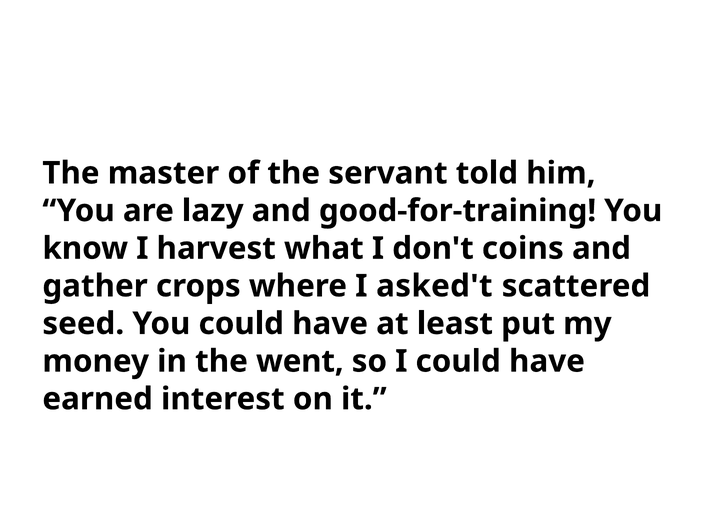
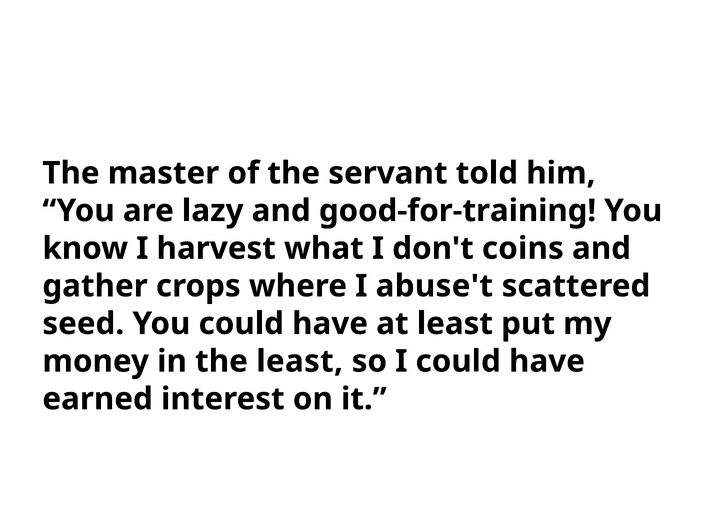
asked't: asked't -> abuse't (434, 286)
the went: went -> least (300, 362)
